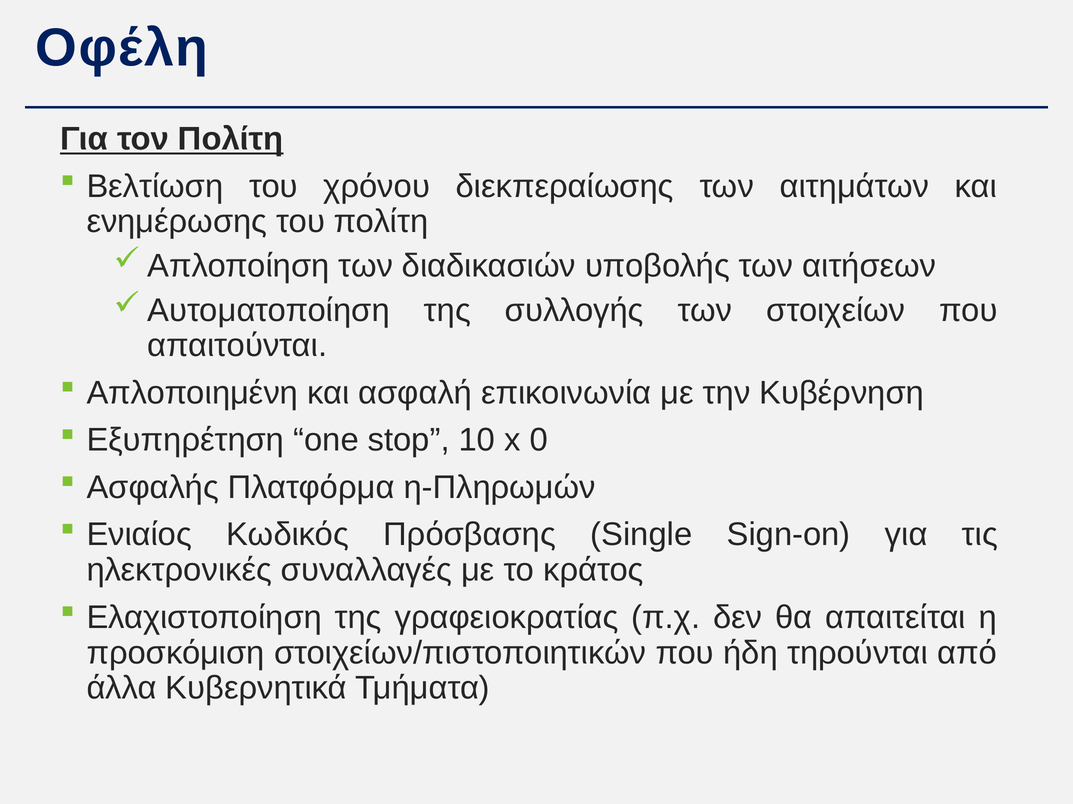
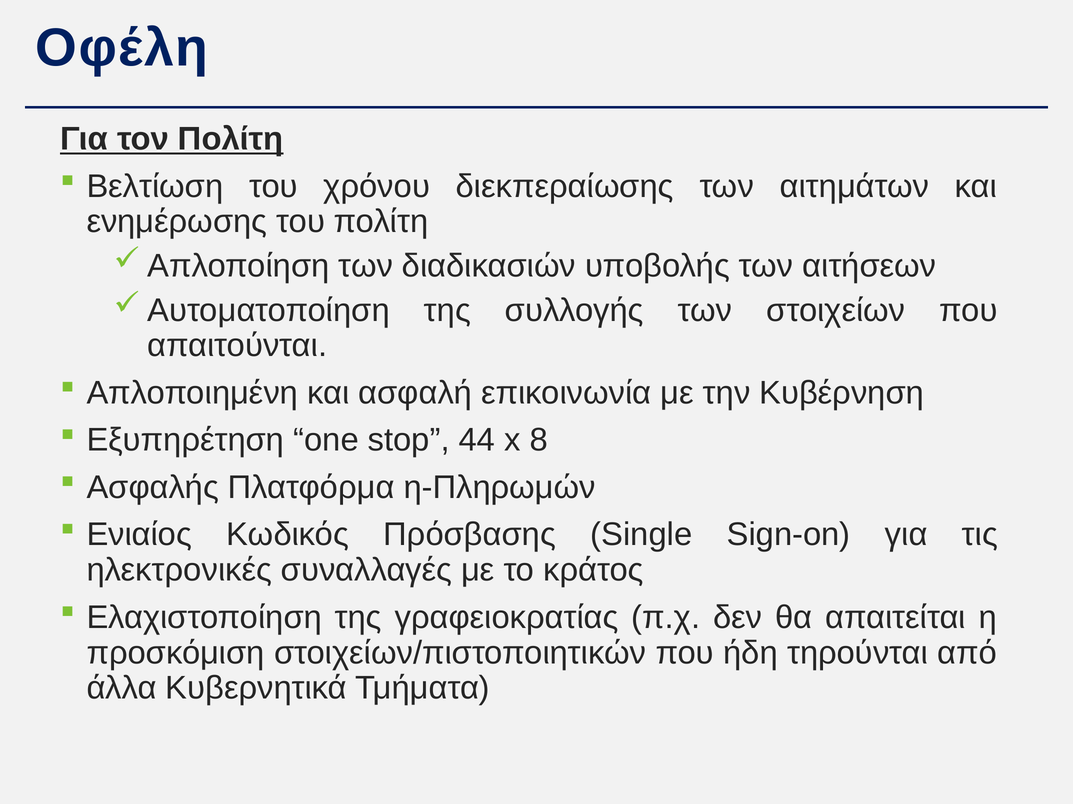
10: 10 -> 44 (477, 441)
0: 0 -> 8 (539, 441)
